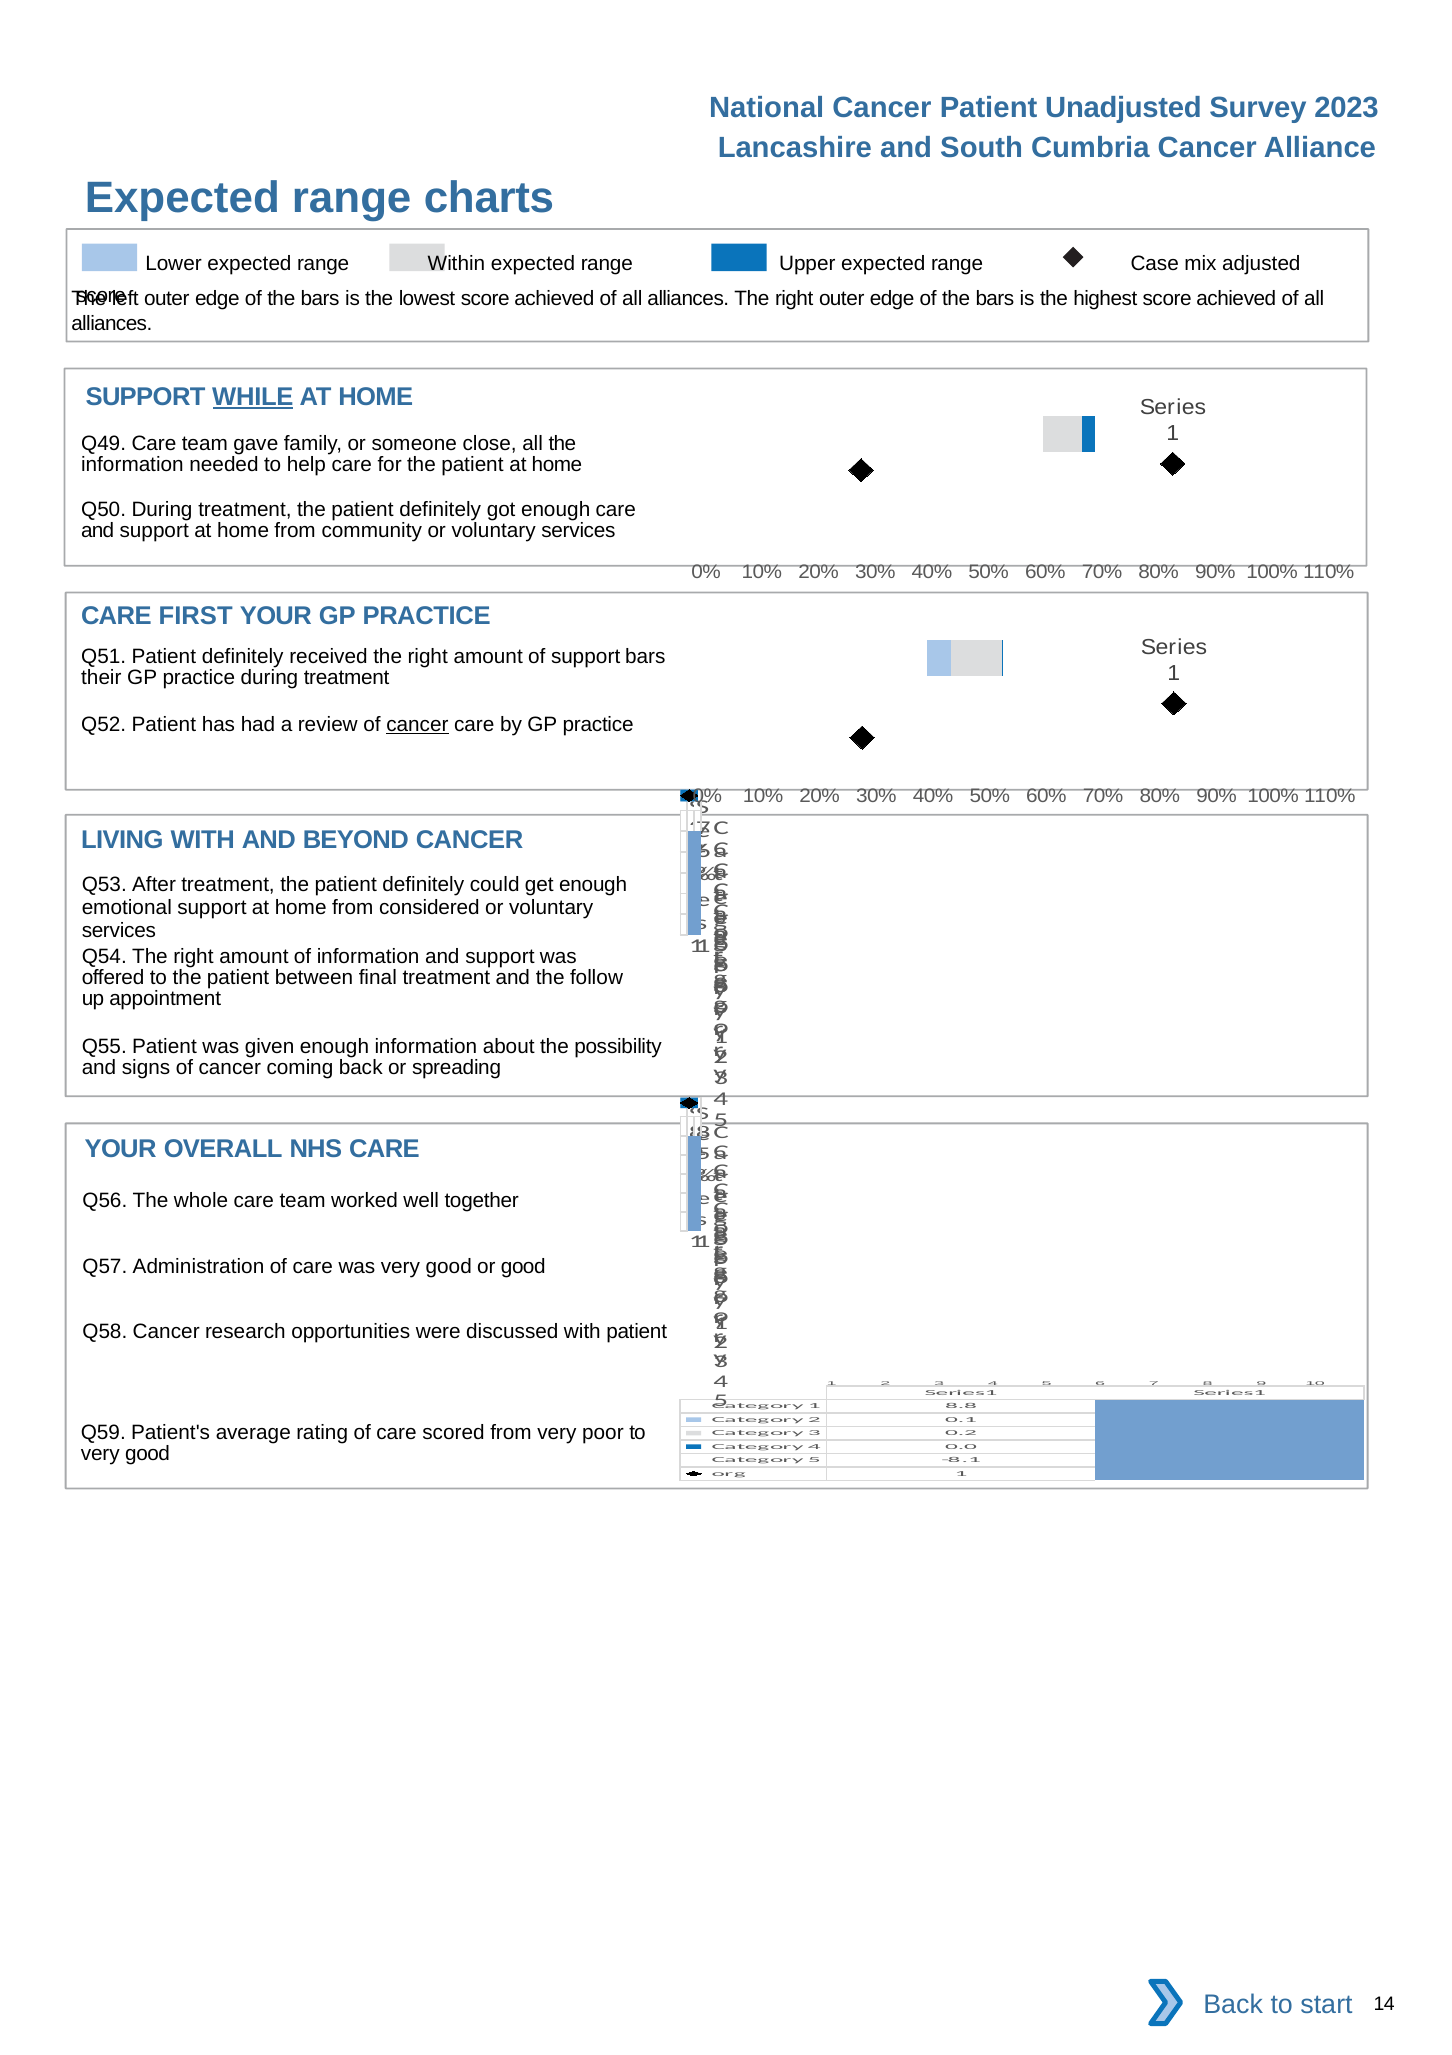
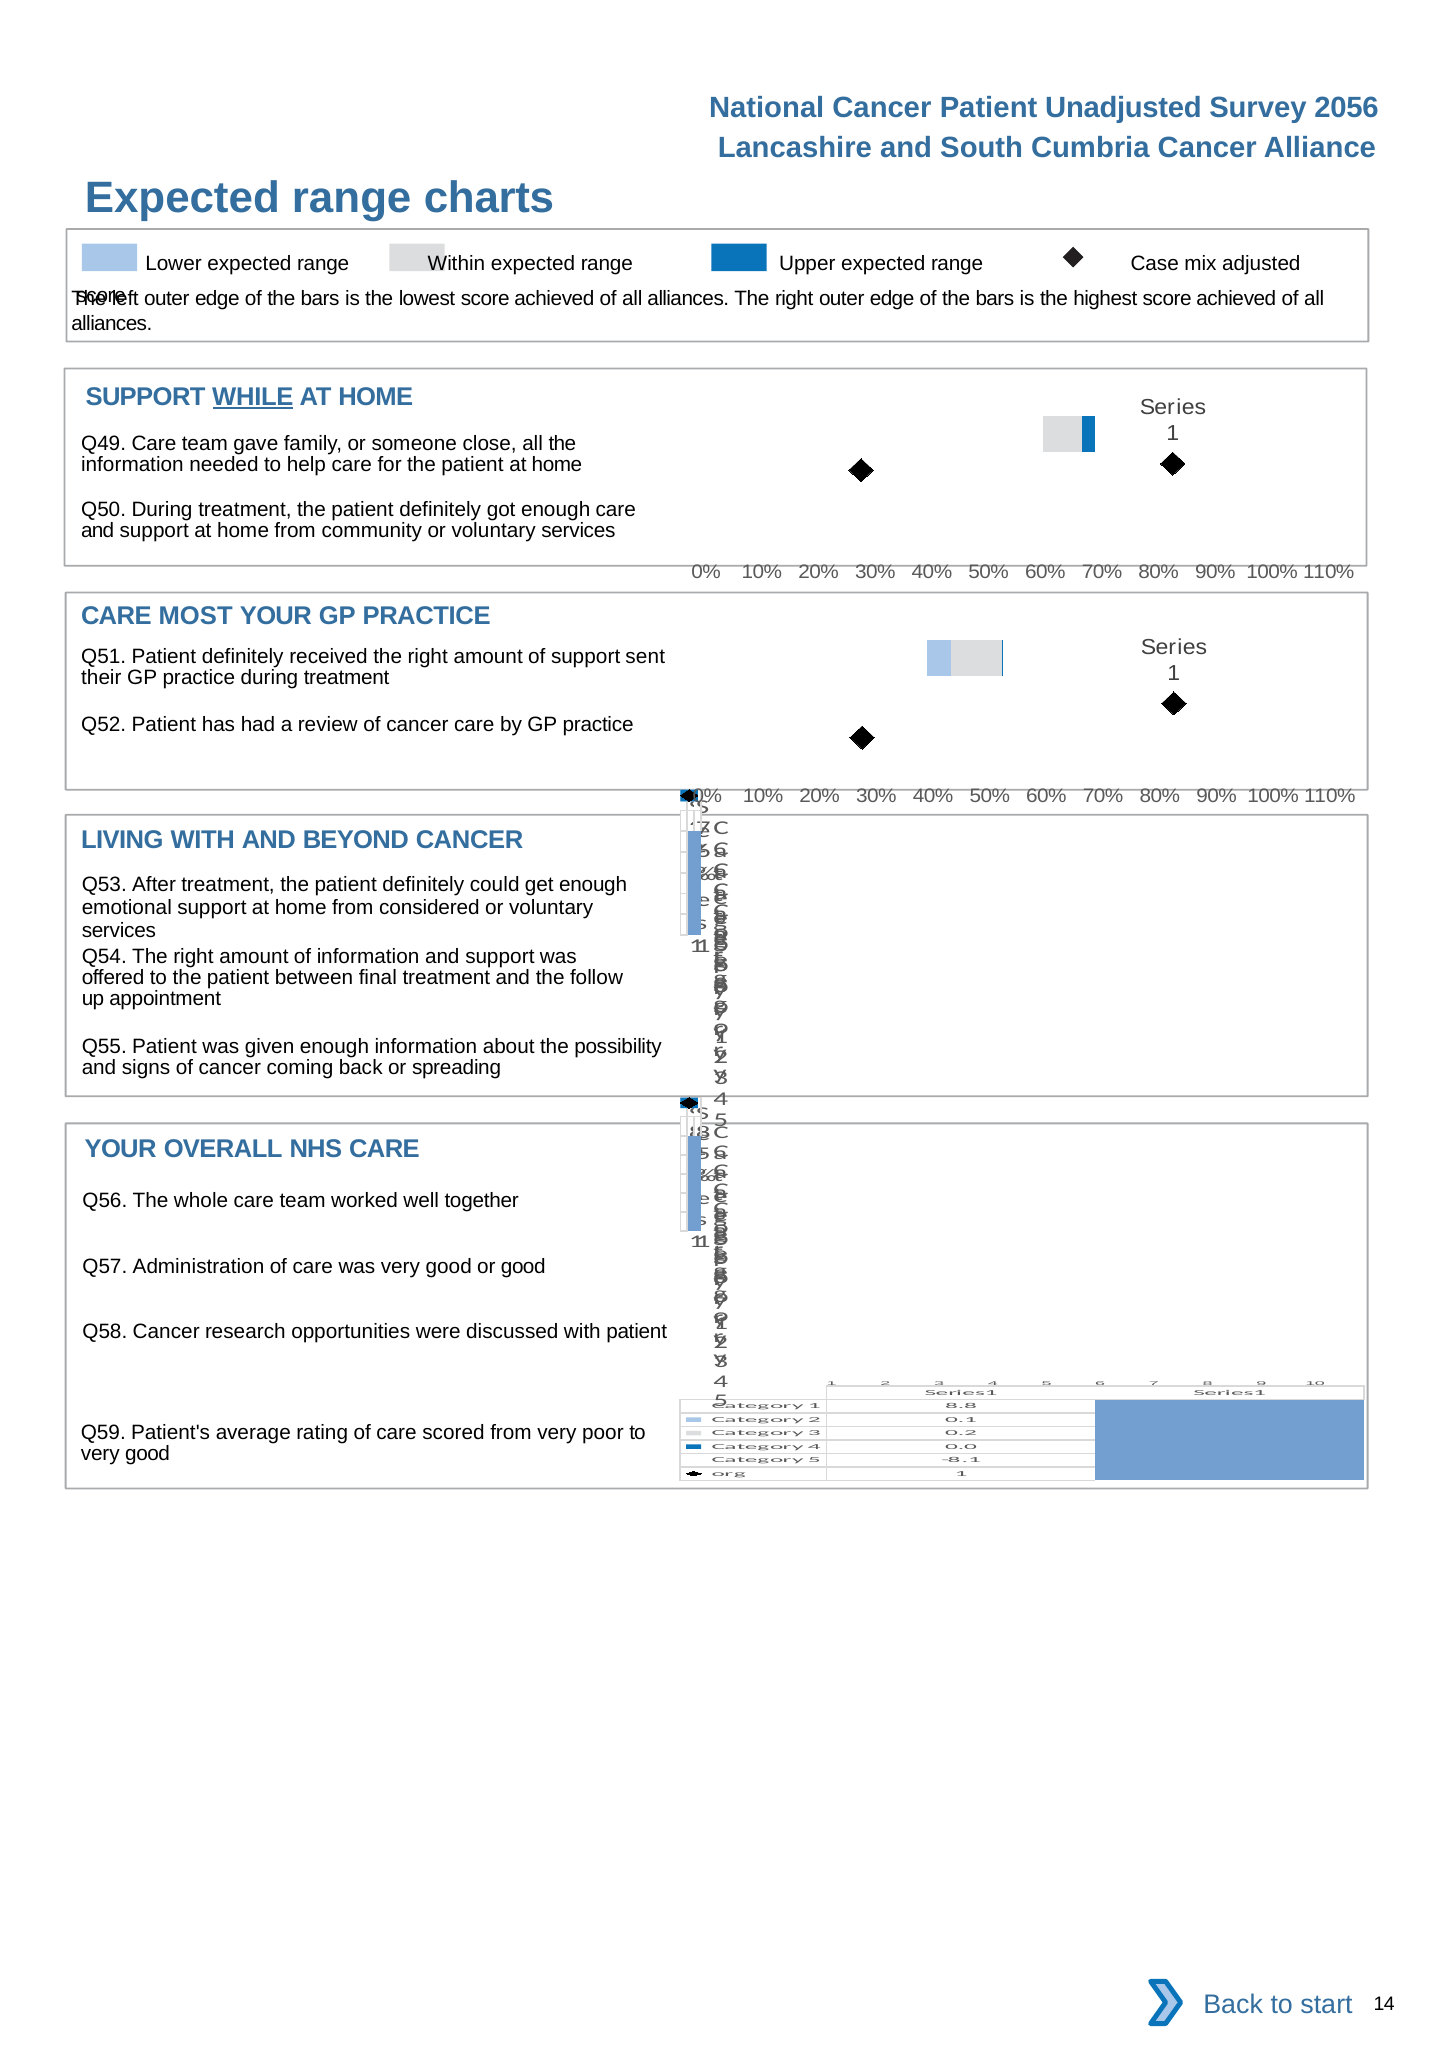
2023: 2023 -> 2056 (1347, 108)
FIRST: FIRST -> MOST (196, 616)
support bars: bars -> sent (645, 657)
cancer underline: present -> none (417, 725)
